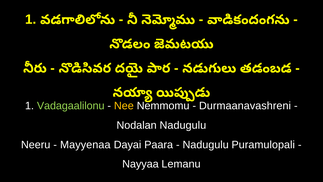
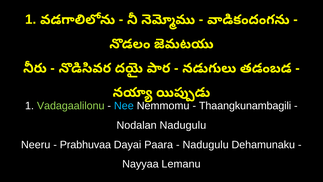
Nee colour: yellow -> light blue (124, 106)
Durmaanavashreni: Durmaanavashreni -> Thaangkunambagili (245, 106)
Mayyenaa: Mayyenaa -> Prabhuvaa (85, 144)
Puramulopali: Puramulopali -> Dehamunaku (263, 144)
